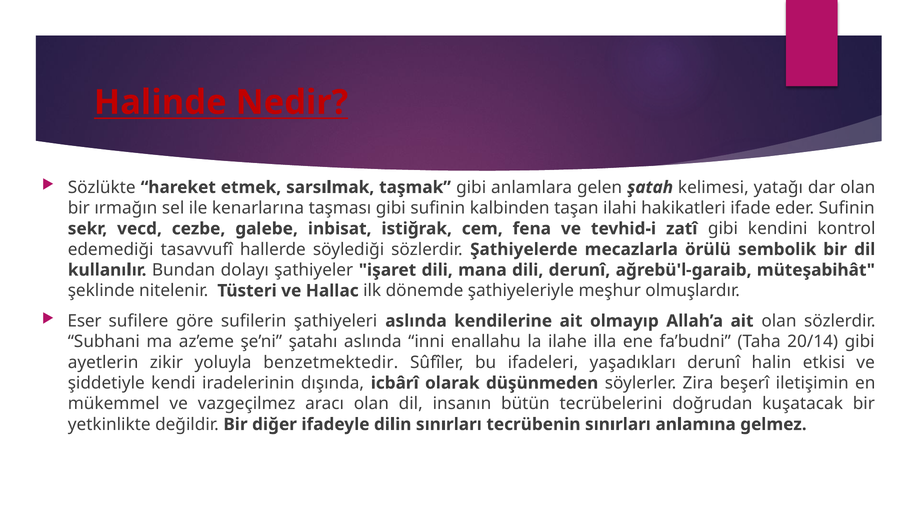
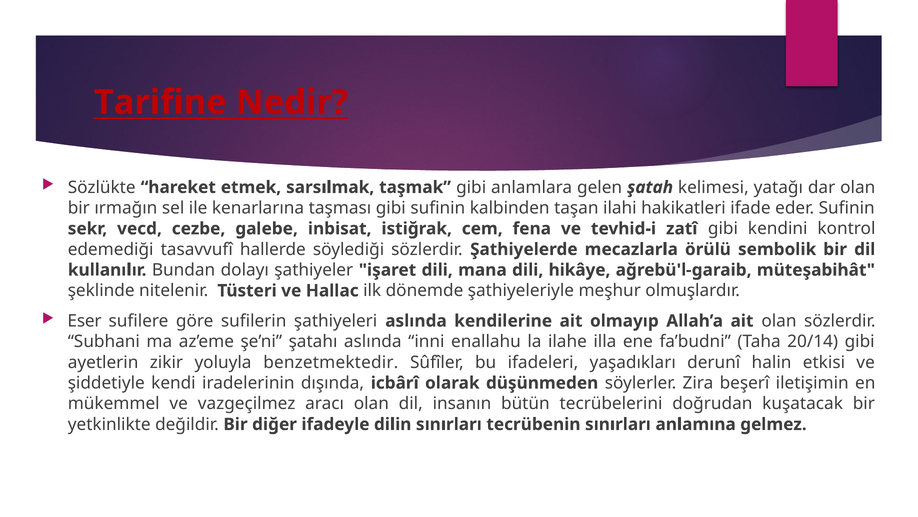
Halinde: Halinde -> Tarifine (160, 102)
dili derunî: derunî -> hikâye (579, 270)
